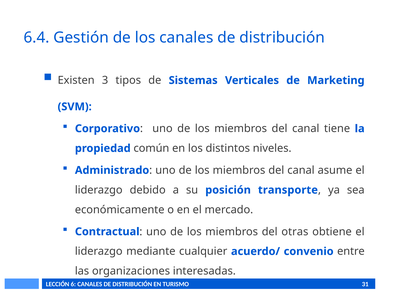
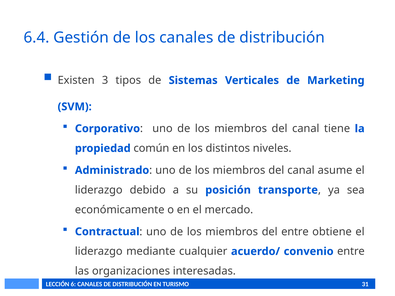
del otras: otras -> entre (295, 232)
